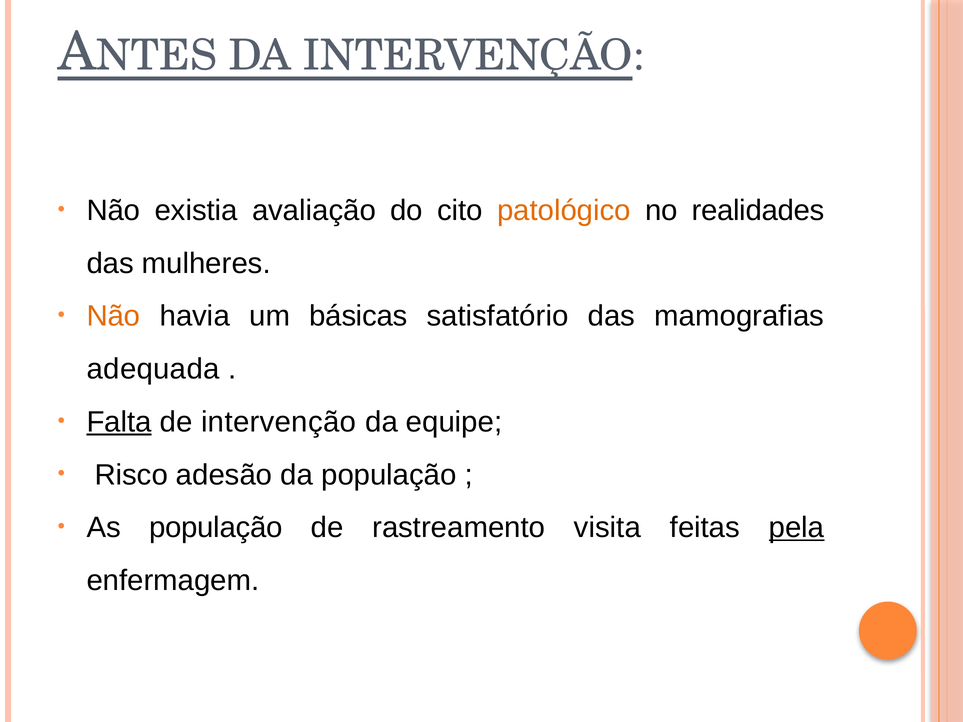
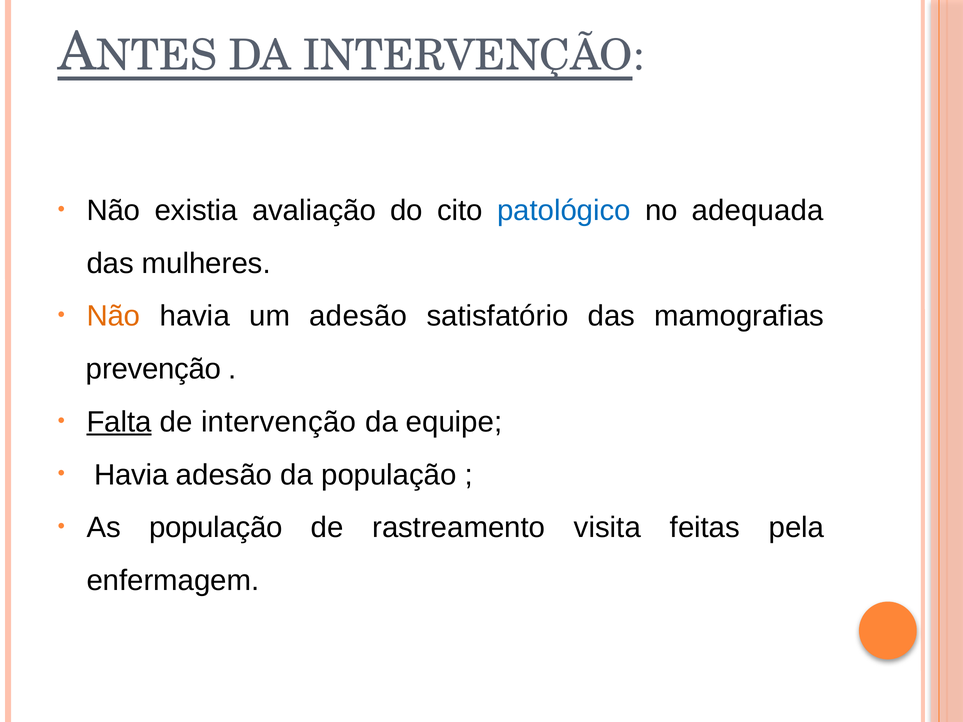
patológico colour: orange -> blue (564, 211)
realidades: realidades -> adequada (758, 211)
um básicas: básicas -> adesão (358, 316)
adequada: adequada -> prevenção (153, 369)
Risco: Risco -> Havia (131, 475)
pela underline: present -> none (797, 528)
